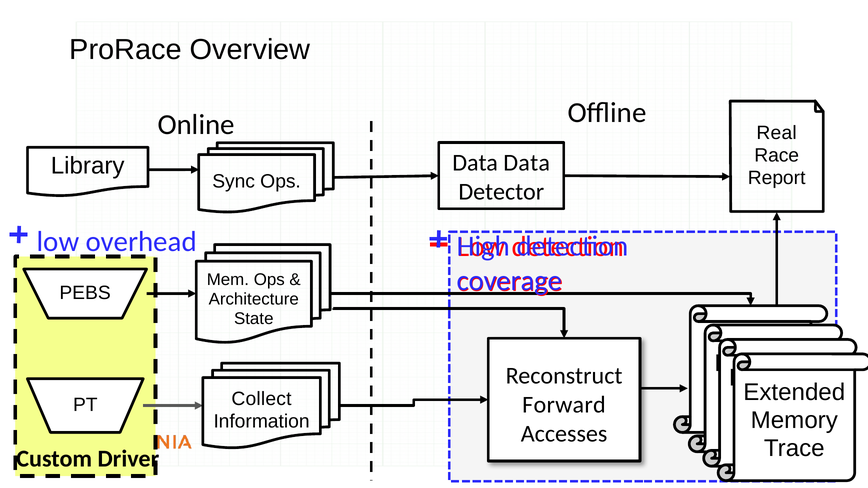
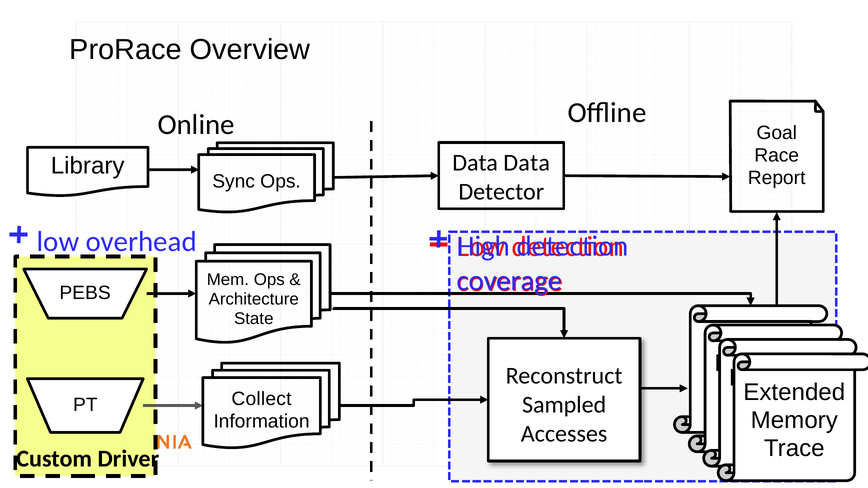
Real: Real -> Goal (777, 133)
Forward: Forward -> Sampled (564, 405)
